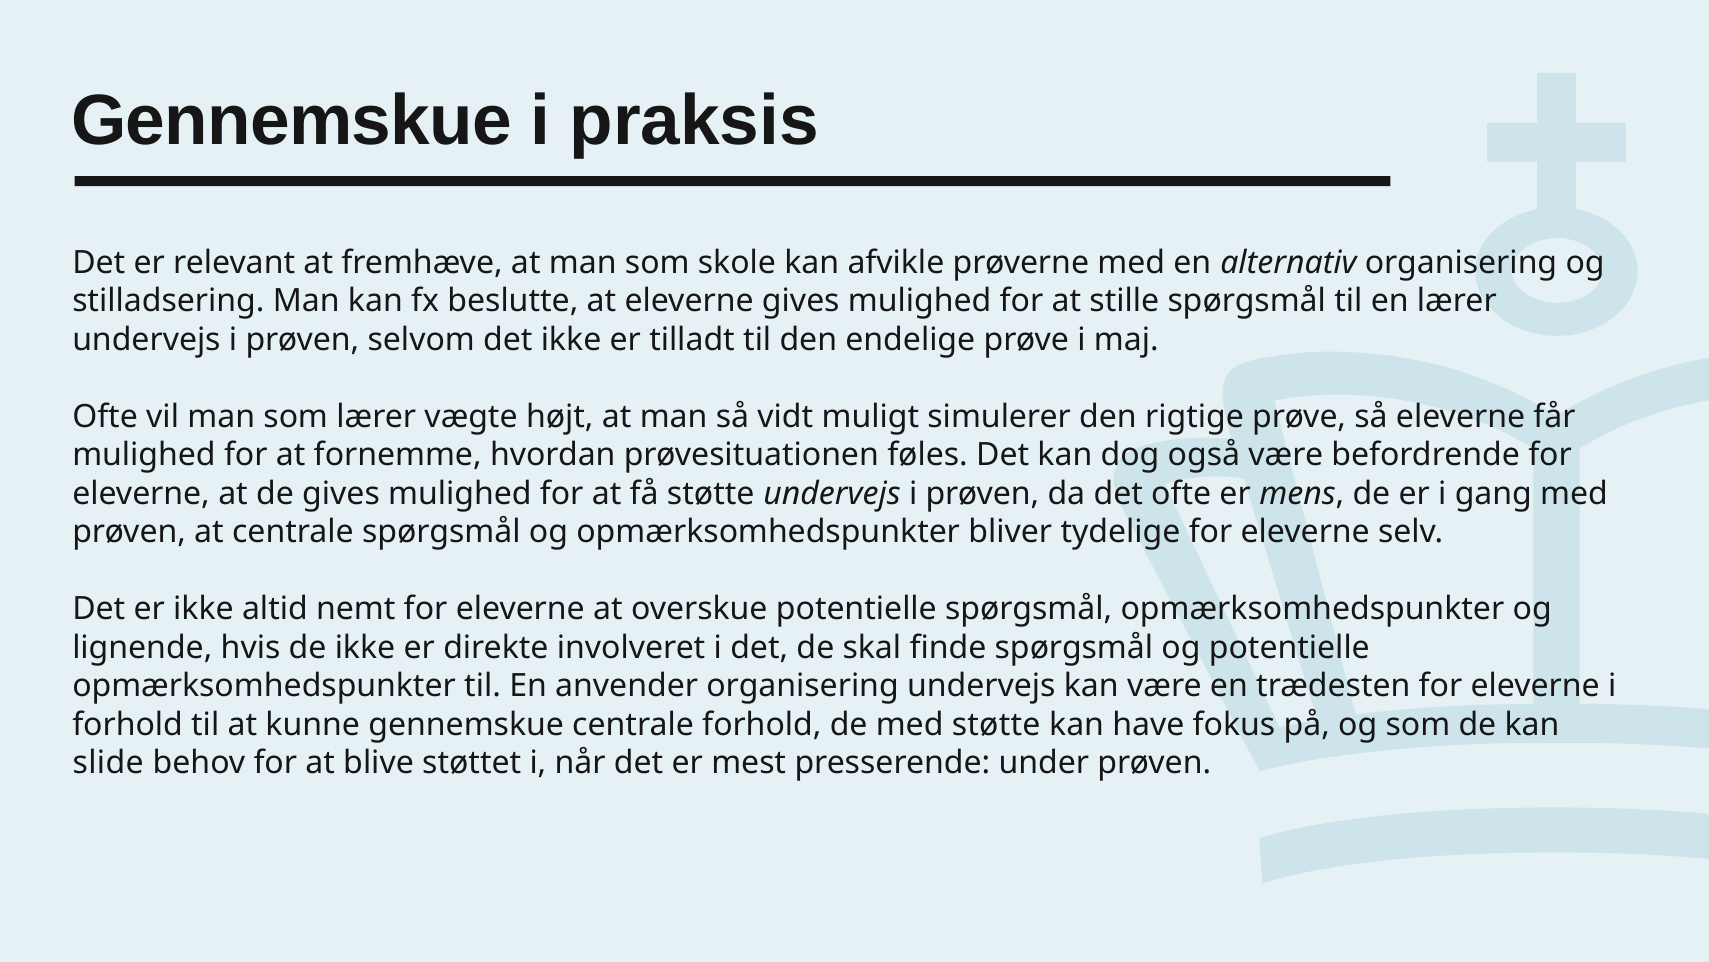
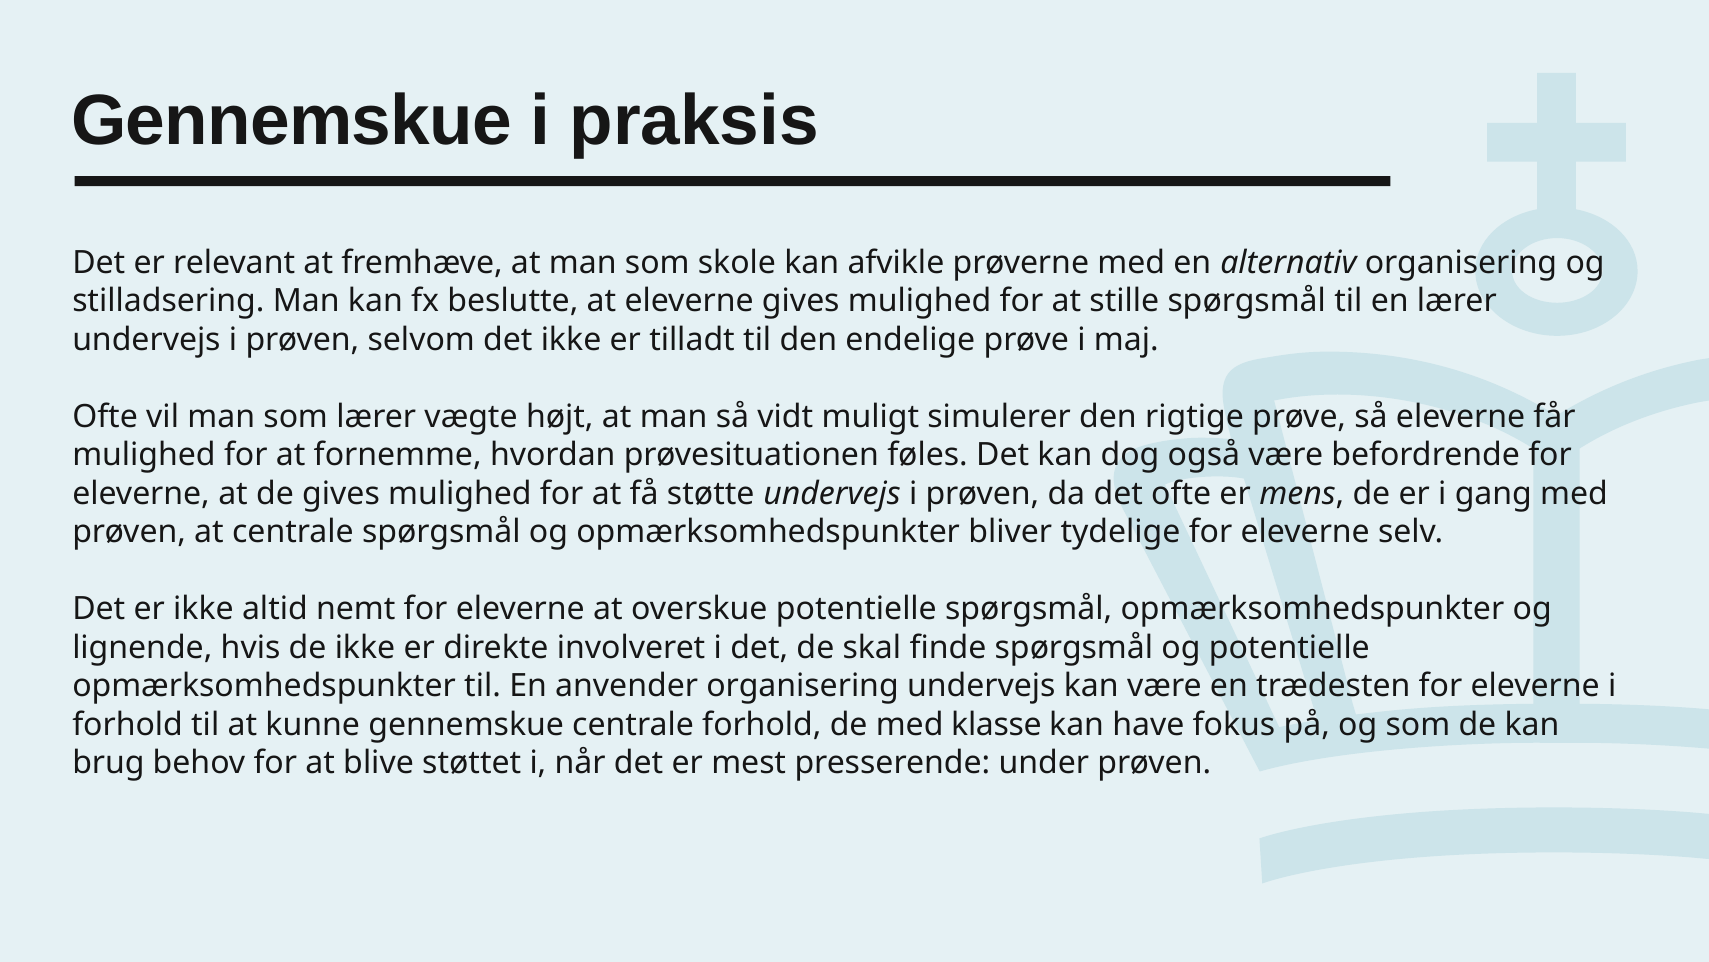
med støtte: støtte -> klasse (996, 724)
slide: slide -> brug (108, 762)
